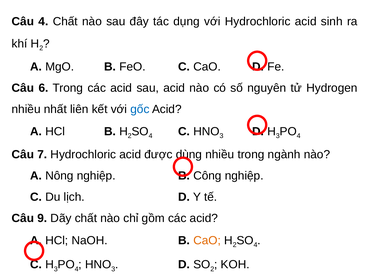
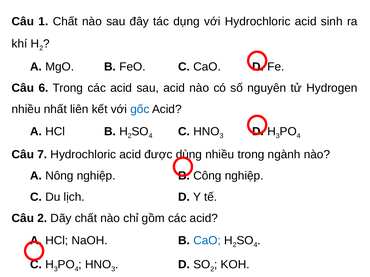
Câu 4: 4 -> 1 (43, 21)
Câu 9: 9 -> 2 (42, 219)
CaO colour: orange -> blue (207, 241)
